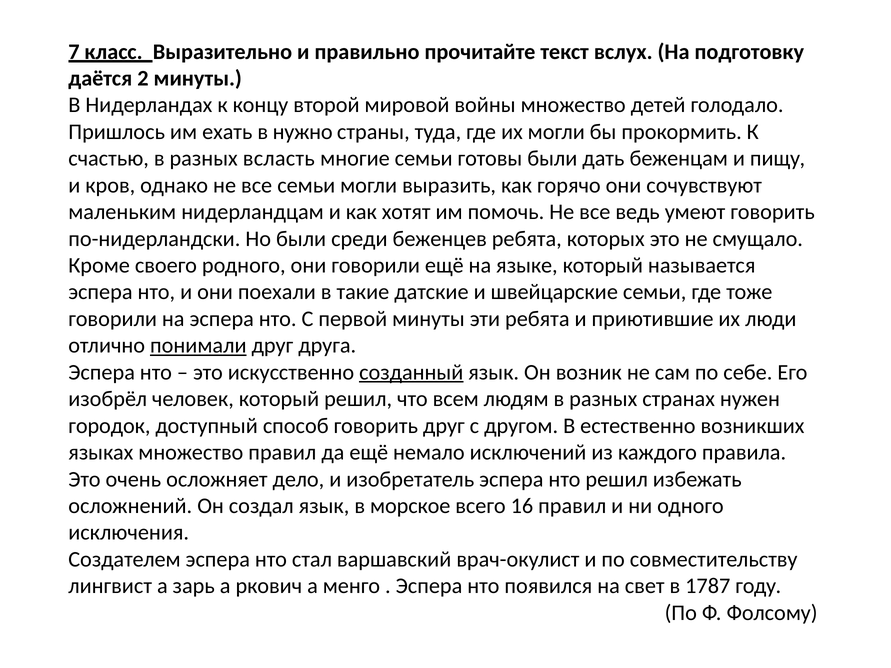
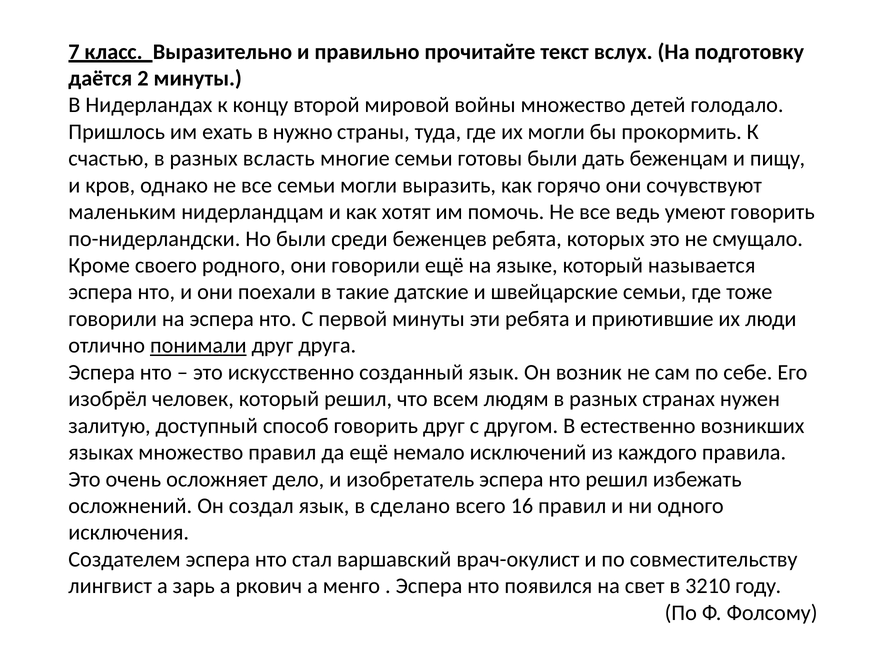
созданный underline: present -> none (411, 372)
городок: городок -> залитую (109, 426)
морское: морское -> сделано (410, 506)
1787: 1787 -> 3210 (708, 586)
